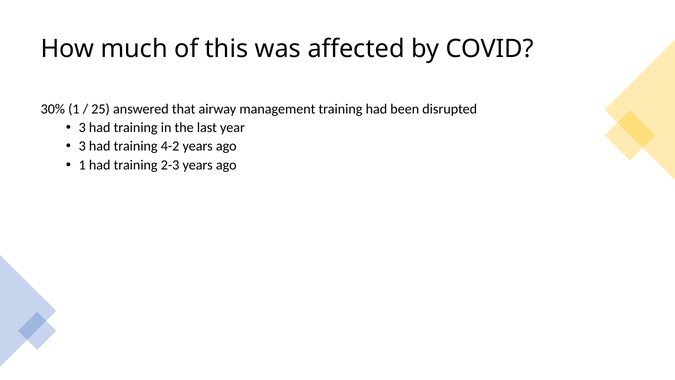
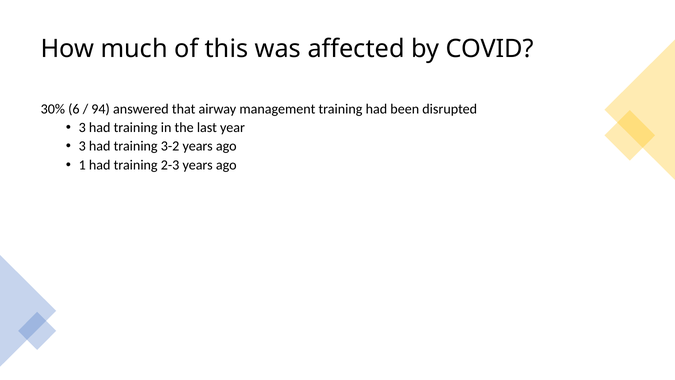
30% 1: 1 -> 6 (74, 109)
25: 25 -> 94 (101, 109)
4-2: 4-2 -> 3-2 (170, 146)
